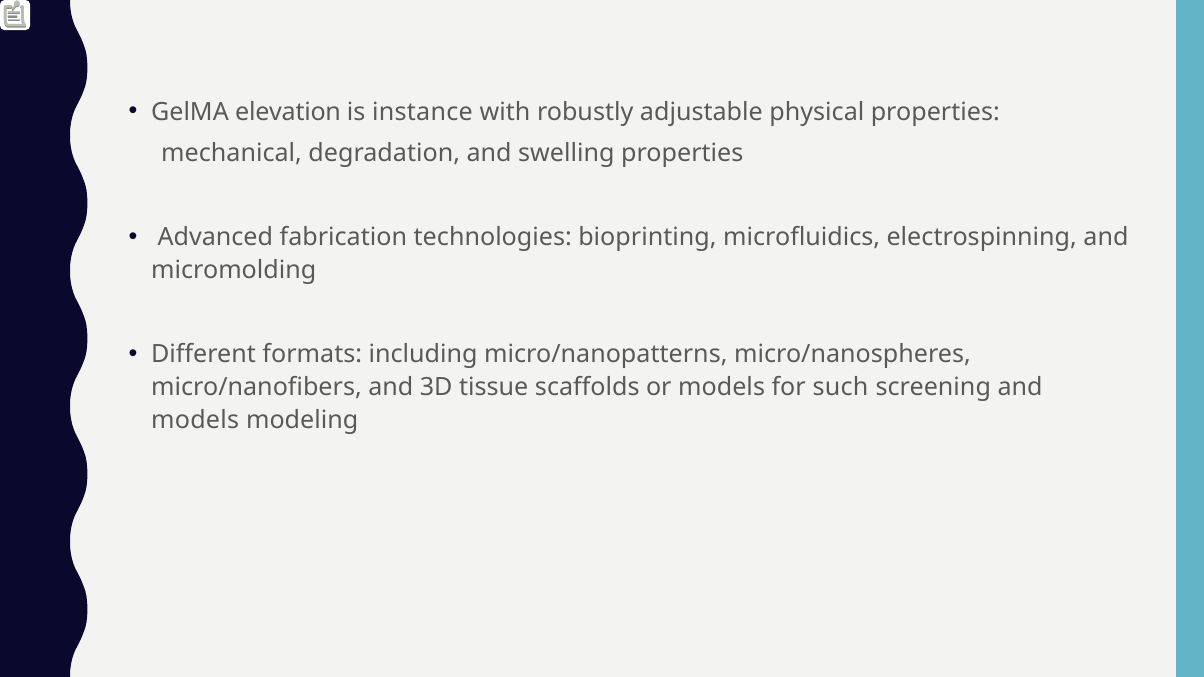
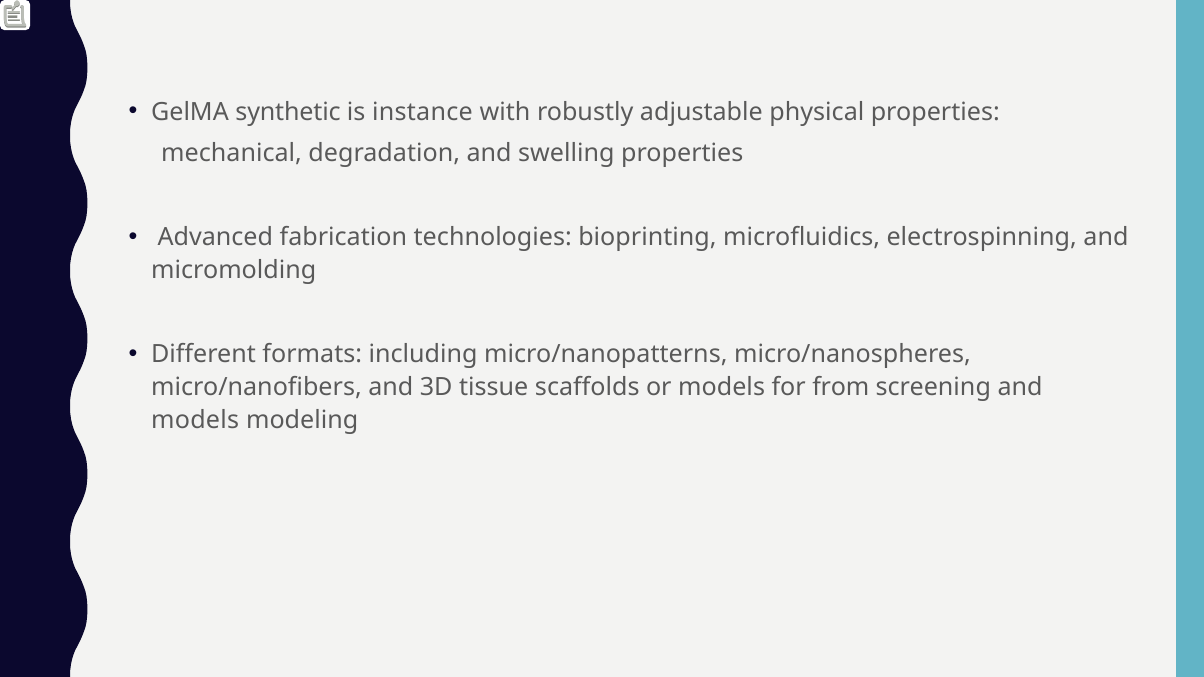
elevation: elevation -> synthetic (288, 112)
such: such -> from (841, 387)
